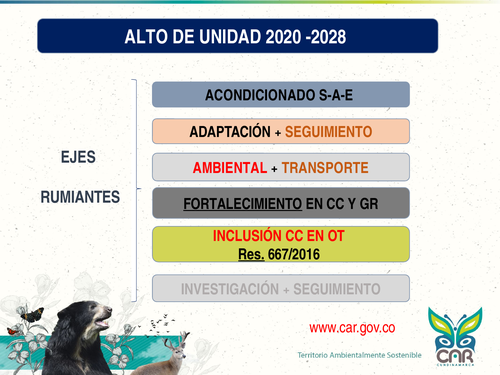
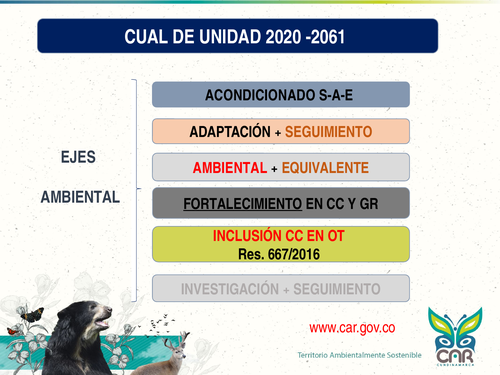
ALTO: ALTO -> CUAL (146, 37)
-2028: -2028 -> -2061 (326, 37)
TRANSPORTE: TRANSPORTE -> EQUIVALENTE (325, 168)
RUMIANTES: RUMIANTES -> AMBIENTAL (80, 197)
Res underline: present -> none (251, 254)
